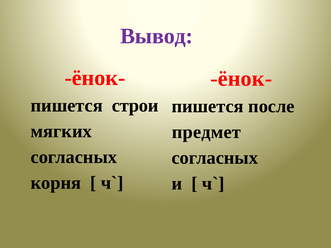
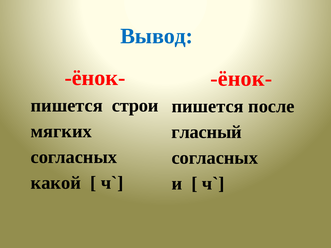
Вывод colour: purple -> blue (157, 36)
предмет: предмет -> гласный (207, 132)
корня: корня -> какой (56, 183)
